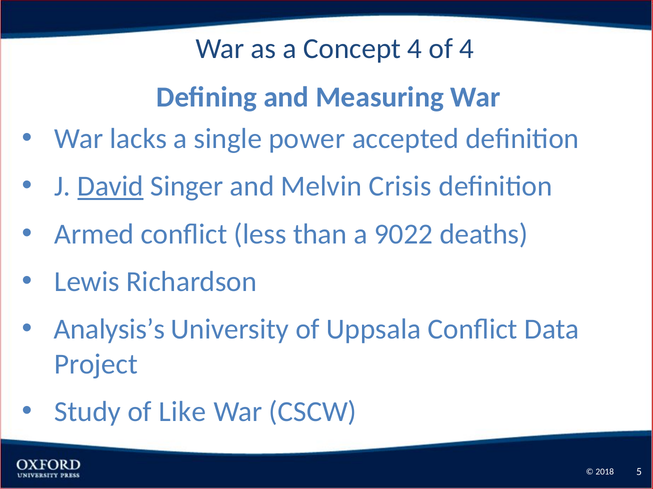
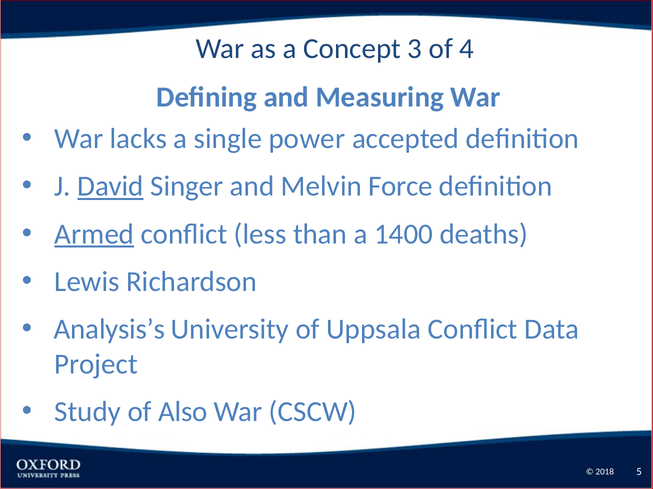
Concept 4: 4 -> 3 (415, 49)
Crisis: Crisis -> Force (401, 187)
Armed underline: none -> present (94, 234)
9022: 9022 -> 1400 (403, 234)
Like: Like -> Also (183, 412)
